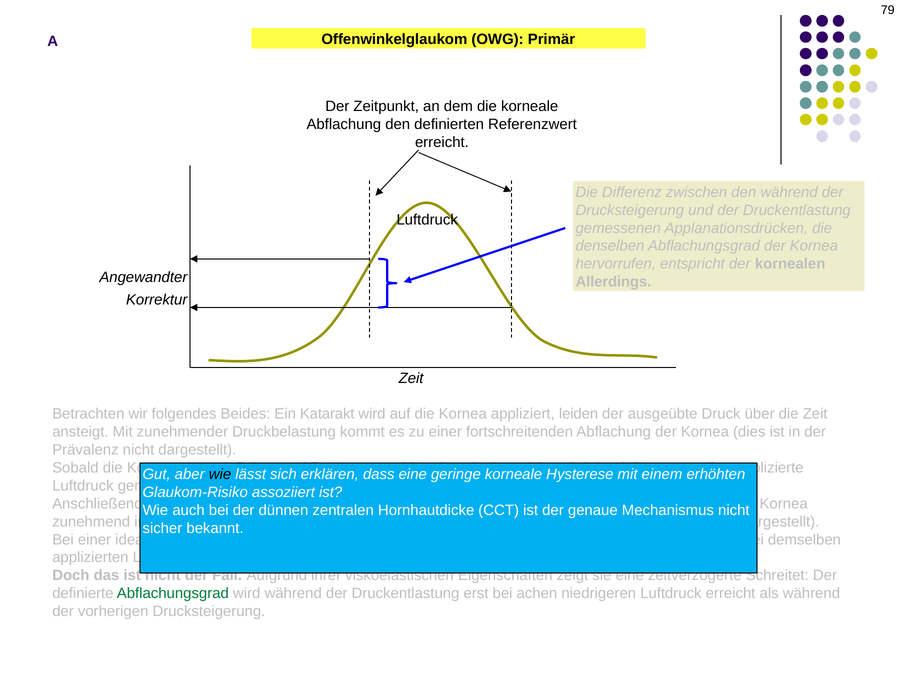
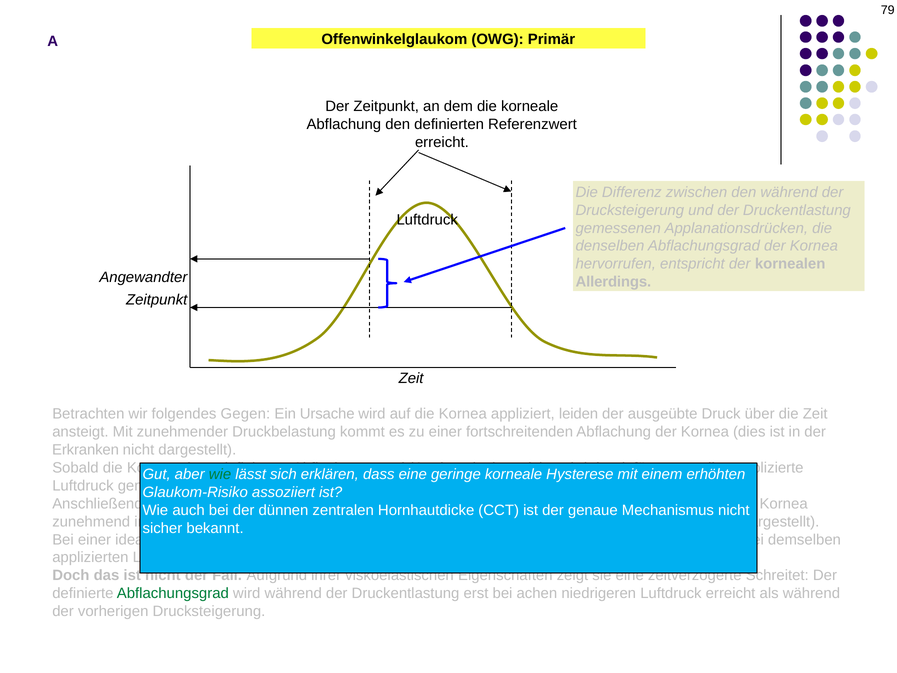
Korrektur: Korrektur -> Zeitpunkt (157, 300)
Beides: Beides -> Gegen (245, 414)
Katarakt: Katarakt -> Ursache (327, 414)
Prävalenz: Prävalenz -> Erkranken (86, 450)
wie colour: black -> green (220, 474)
